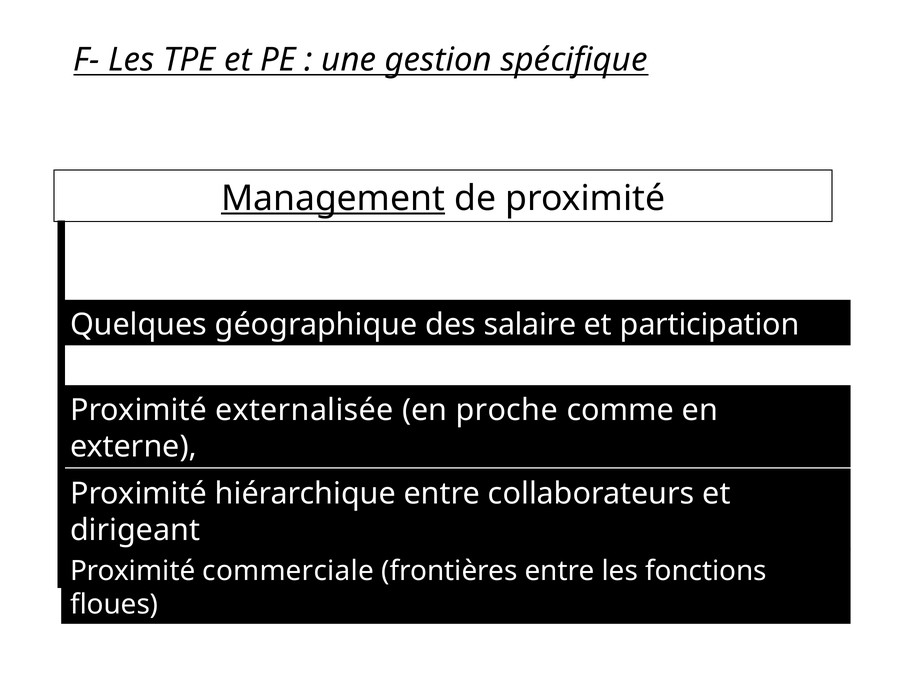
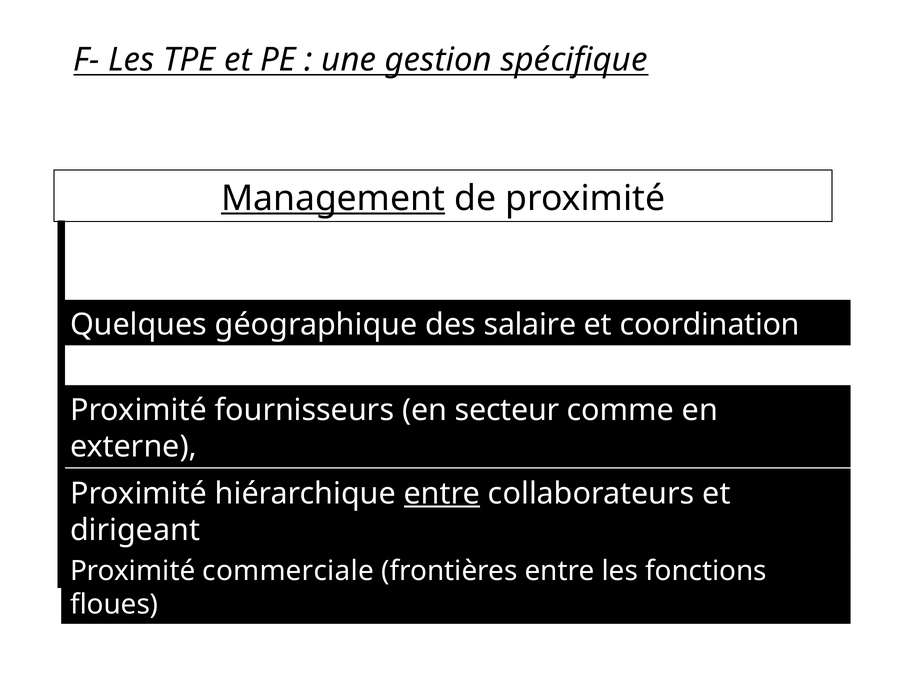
participation: participation -> coordination (710, 325)
externalisée: externalisée -> fournisseurs (304, 410)
proche: proche -> secteur (507, 410)
entre underline: none -> present (442, 494)
